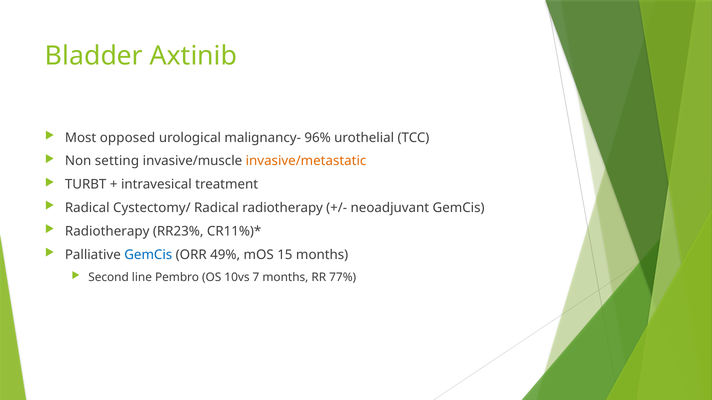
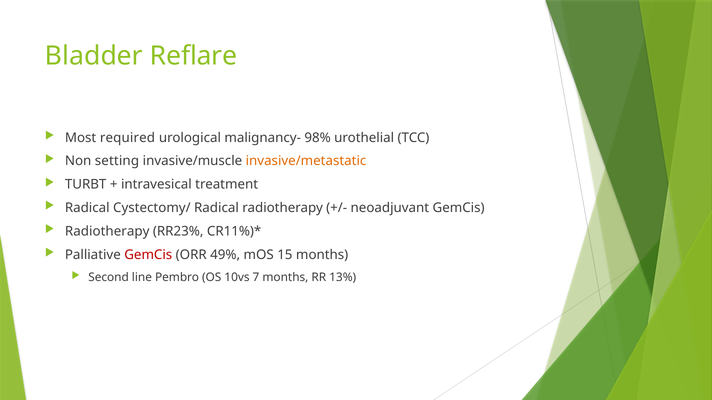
Axtinib: Axtinib -> Reflare (194, 56)
opposed: opposed -> required (128, 138)
96%: 96% -> 98% (318, 138)
GemCis colour: blue -> red (148, 255)
77%: 77% -> 13% (343, 277)
